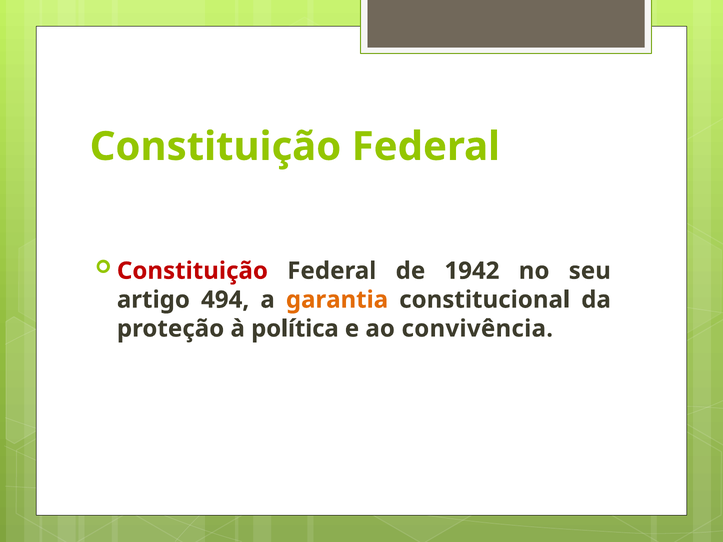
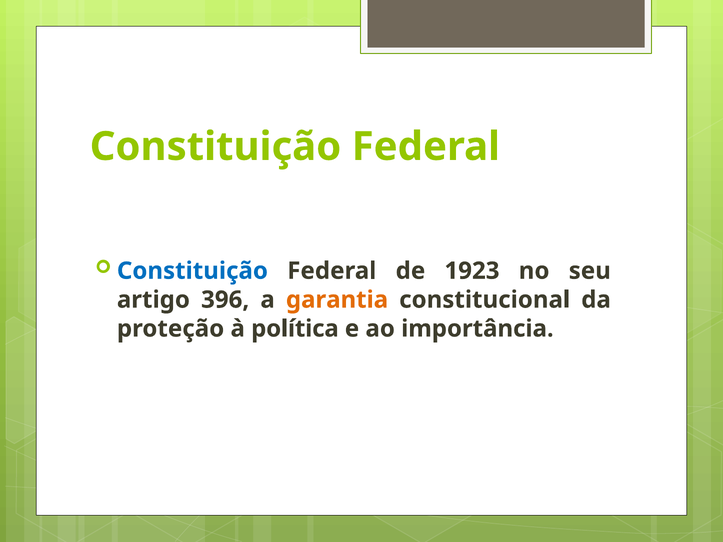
Constituição colour: red -> blue (192, 271)
1942: 1942 -> 1923 (472, 271)
494: 494 -> 396 (225, 300)
convivência: convivência -> importância (477, 329)
